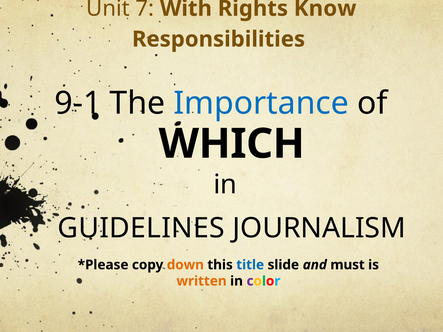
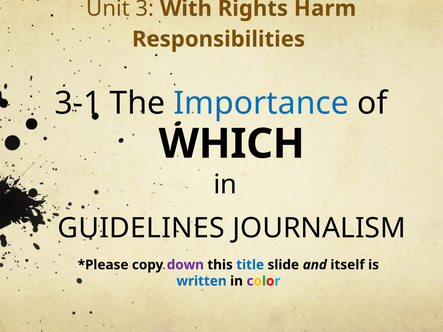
7: 7 -> 3 (145, 9)
Know: Know -> Harm (325, 9)
9-1: 9-1 -> 3-1 (78, 103)
down colour: orange -> purple (185, 265)
must: must -> itself (348, 265)
written colour: orange -> blue (202, 281)
